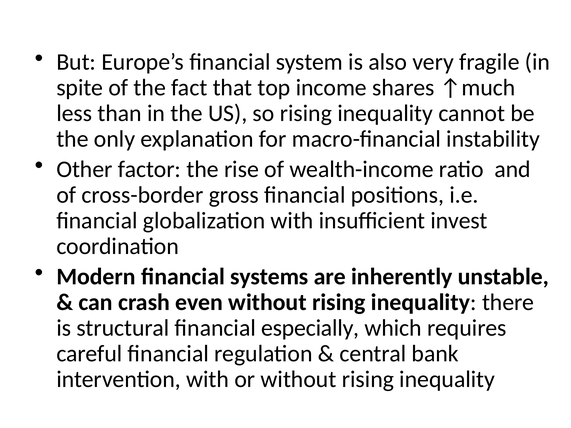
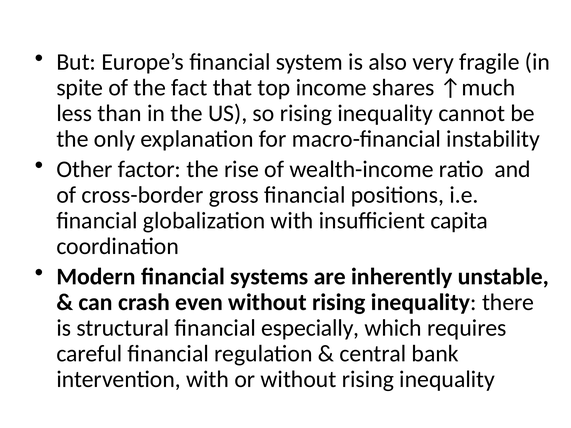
invest: invest -> capita (459, 221)
